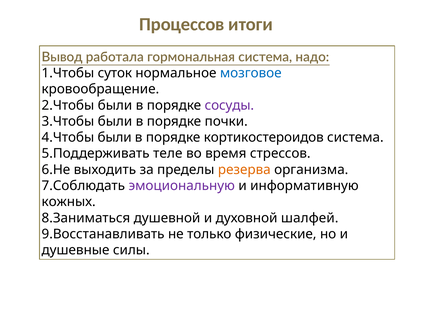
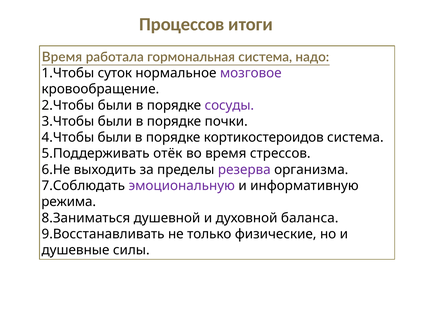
Вывод: Вывод -> Время (62, 57)
мозговое colour: blue -> purple (251, 73)
теле: теле -> отёк (168, 154)
резерва colour: orange -> purple (244, 170)
кожных: кожных -> режима (69, 202)
шалфей: шалфей -> баланса (310, 218)
